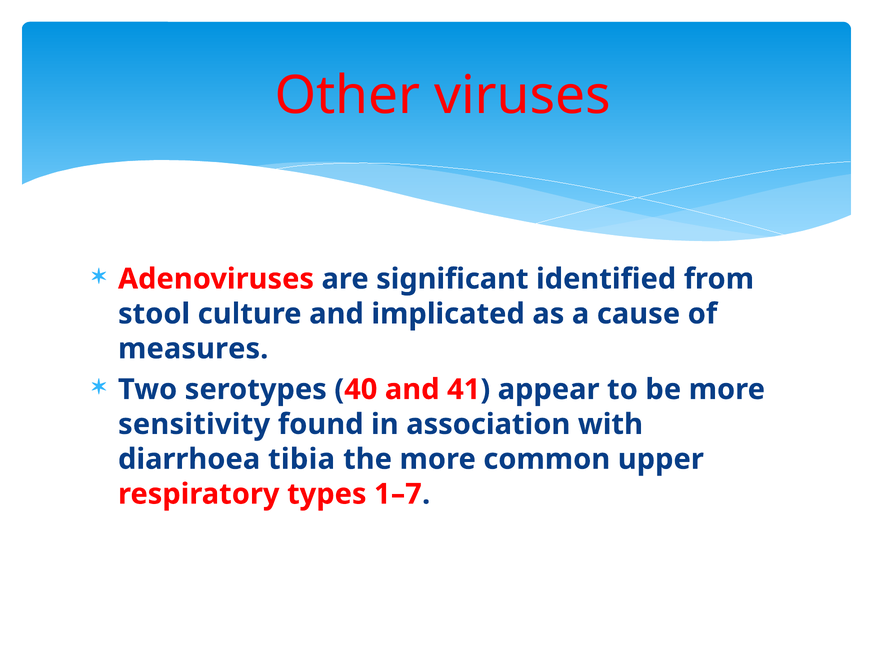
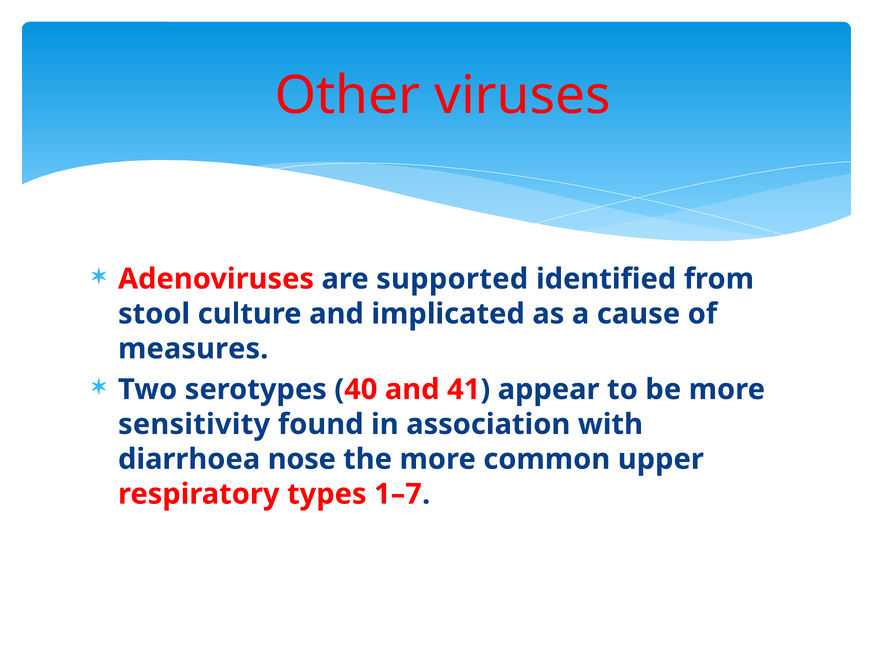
significant: significant -> supported (452, 279)
tibia: tibia -> nose (302, 459)
